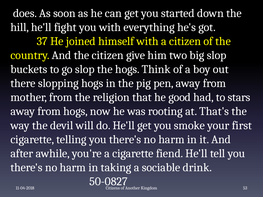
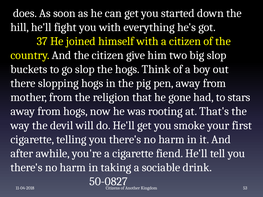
good: good -> gone (180, 97)
